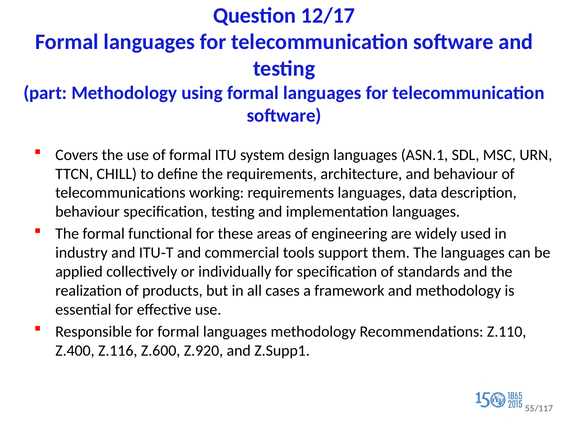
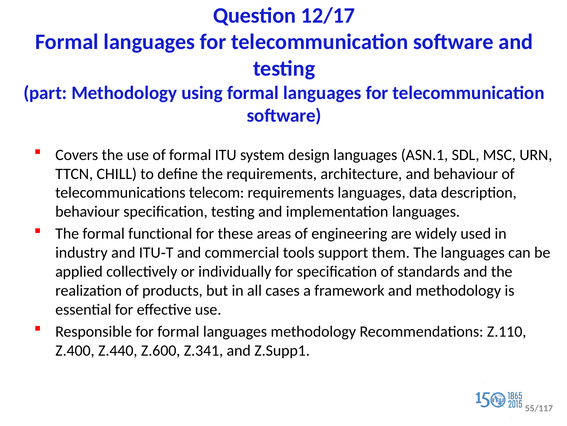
working: working -> telecom (217, 192)
Z.116: Z.116 -> Z.440 (118, 350)
Z.920: Z.920 -> Z.341 (203, 350)
